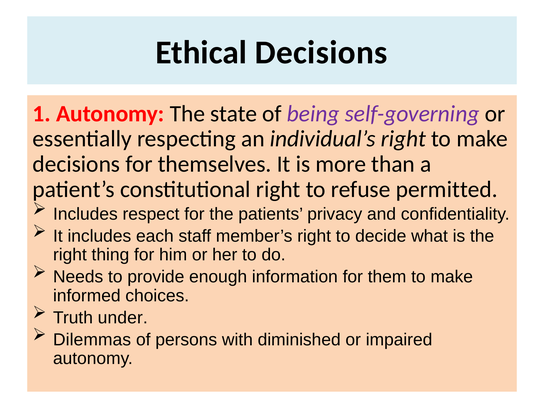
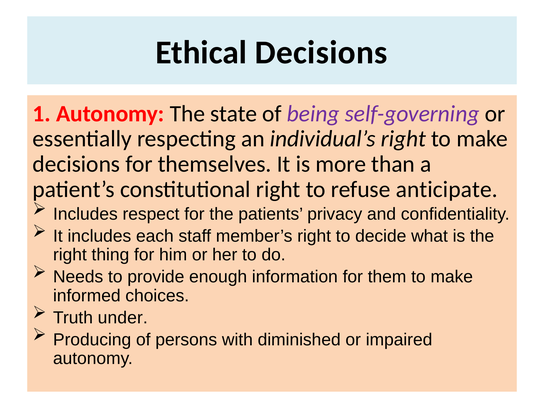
permitted: permitted -> anticipate (447, 190)
Dilemmas: Dilemmas -> Producing (92, 340)
